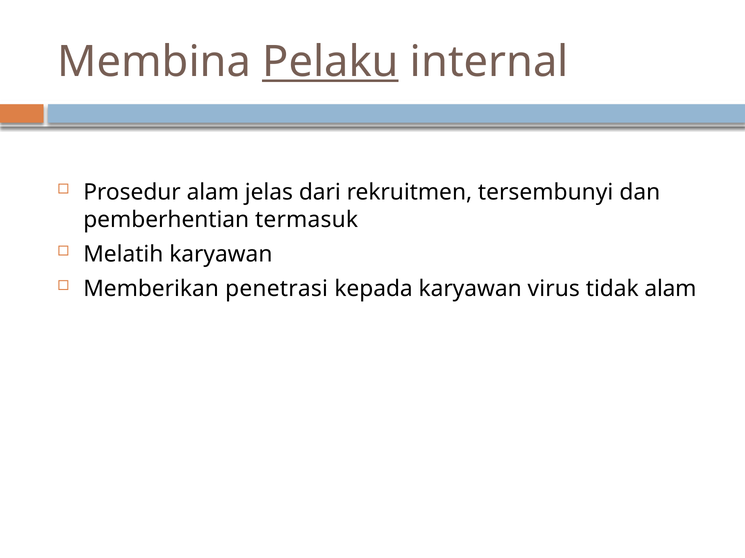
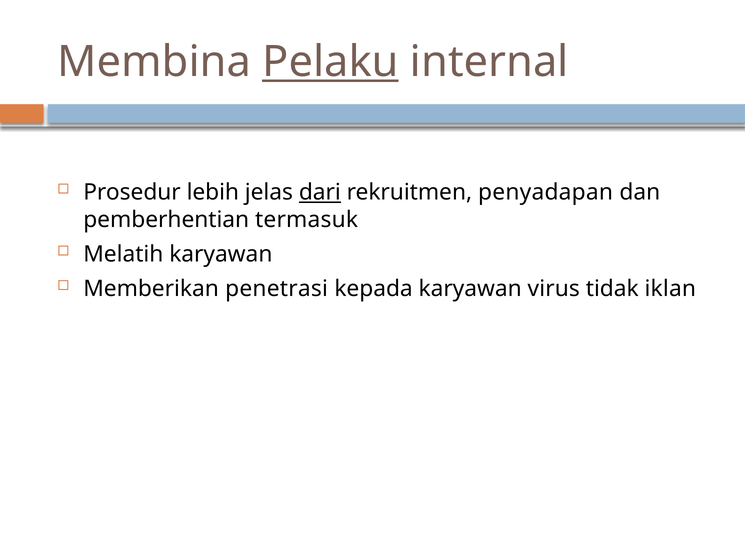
Prosedur alam: alam -> lebih (213, 193)
dari underline: none -> present (320, 193)
tersembunyi: tersembunyi -> penyadapan (546, 193)
tidak alam: alam -> iklan (670, 289)
